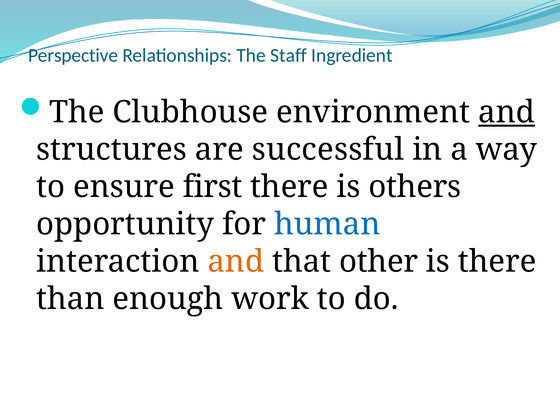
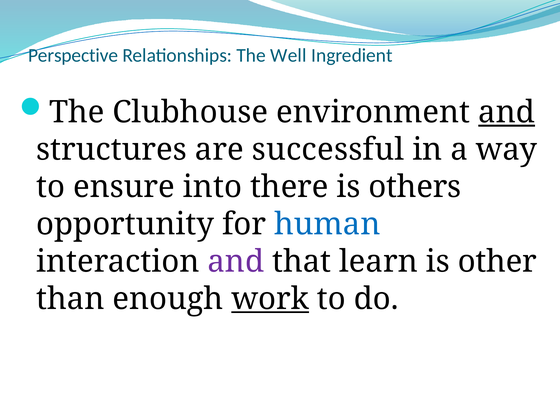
Staff: Staff -> Well (288, 56)
first: first -> into (212, 187)
and colour: orange -> purple (236, 261)
other: other -> learn (379, 261)
is there: there -> other (497, 261)
work underline: none -> present (270, 299)
